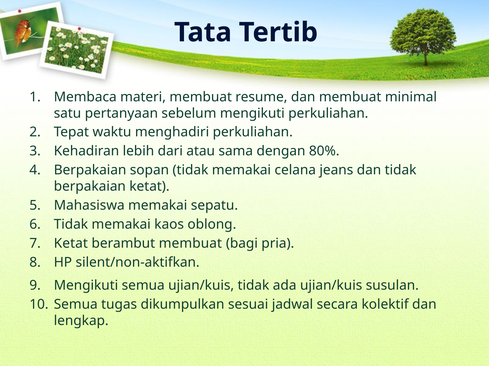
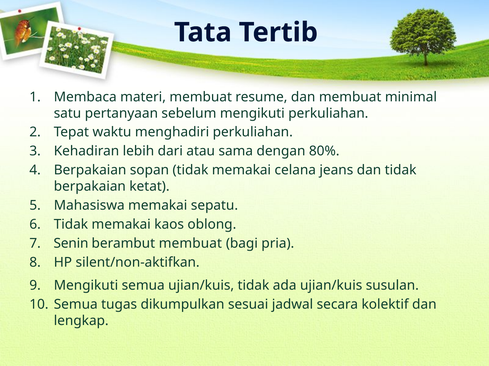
Ketat: Ketat -> Senin (71, 244)
